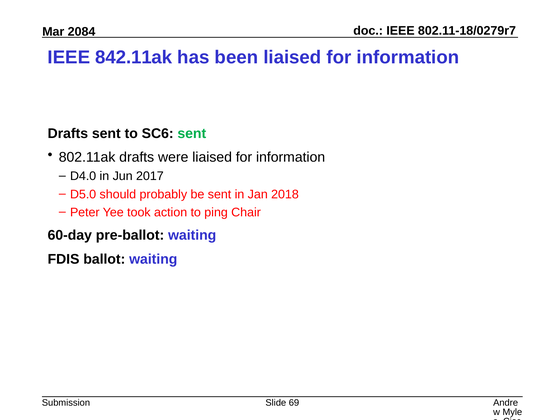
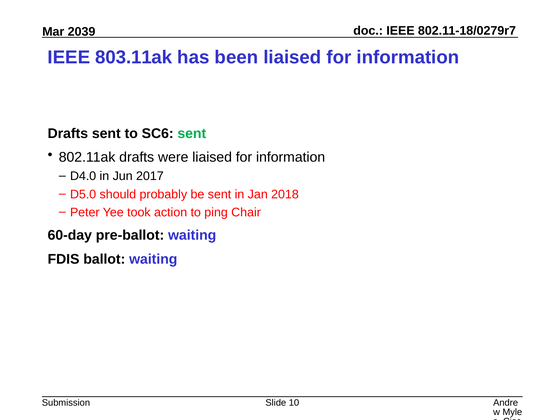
2084: 2084 -> 2039 (82, 32)
842.11ak: 842.11ak -> 803.11ak (134, 57)
69: 69 -> 10 (294, 403)
